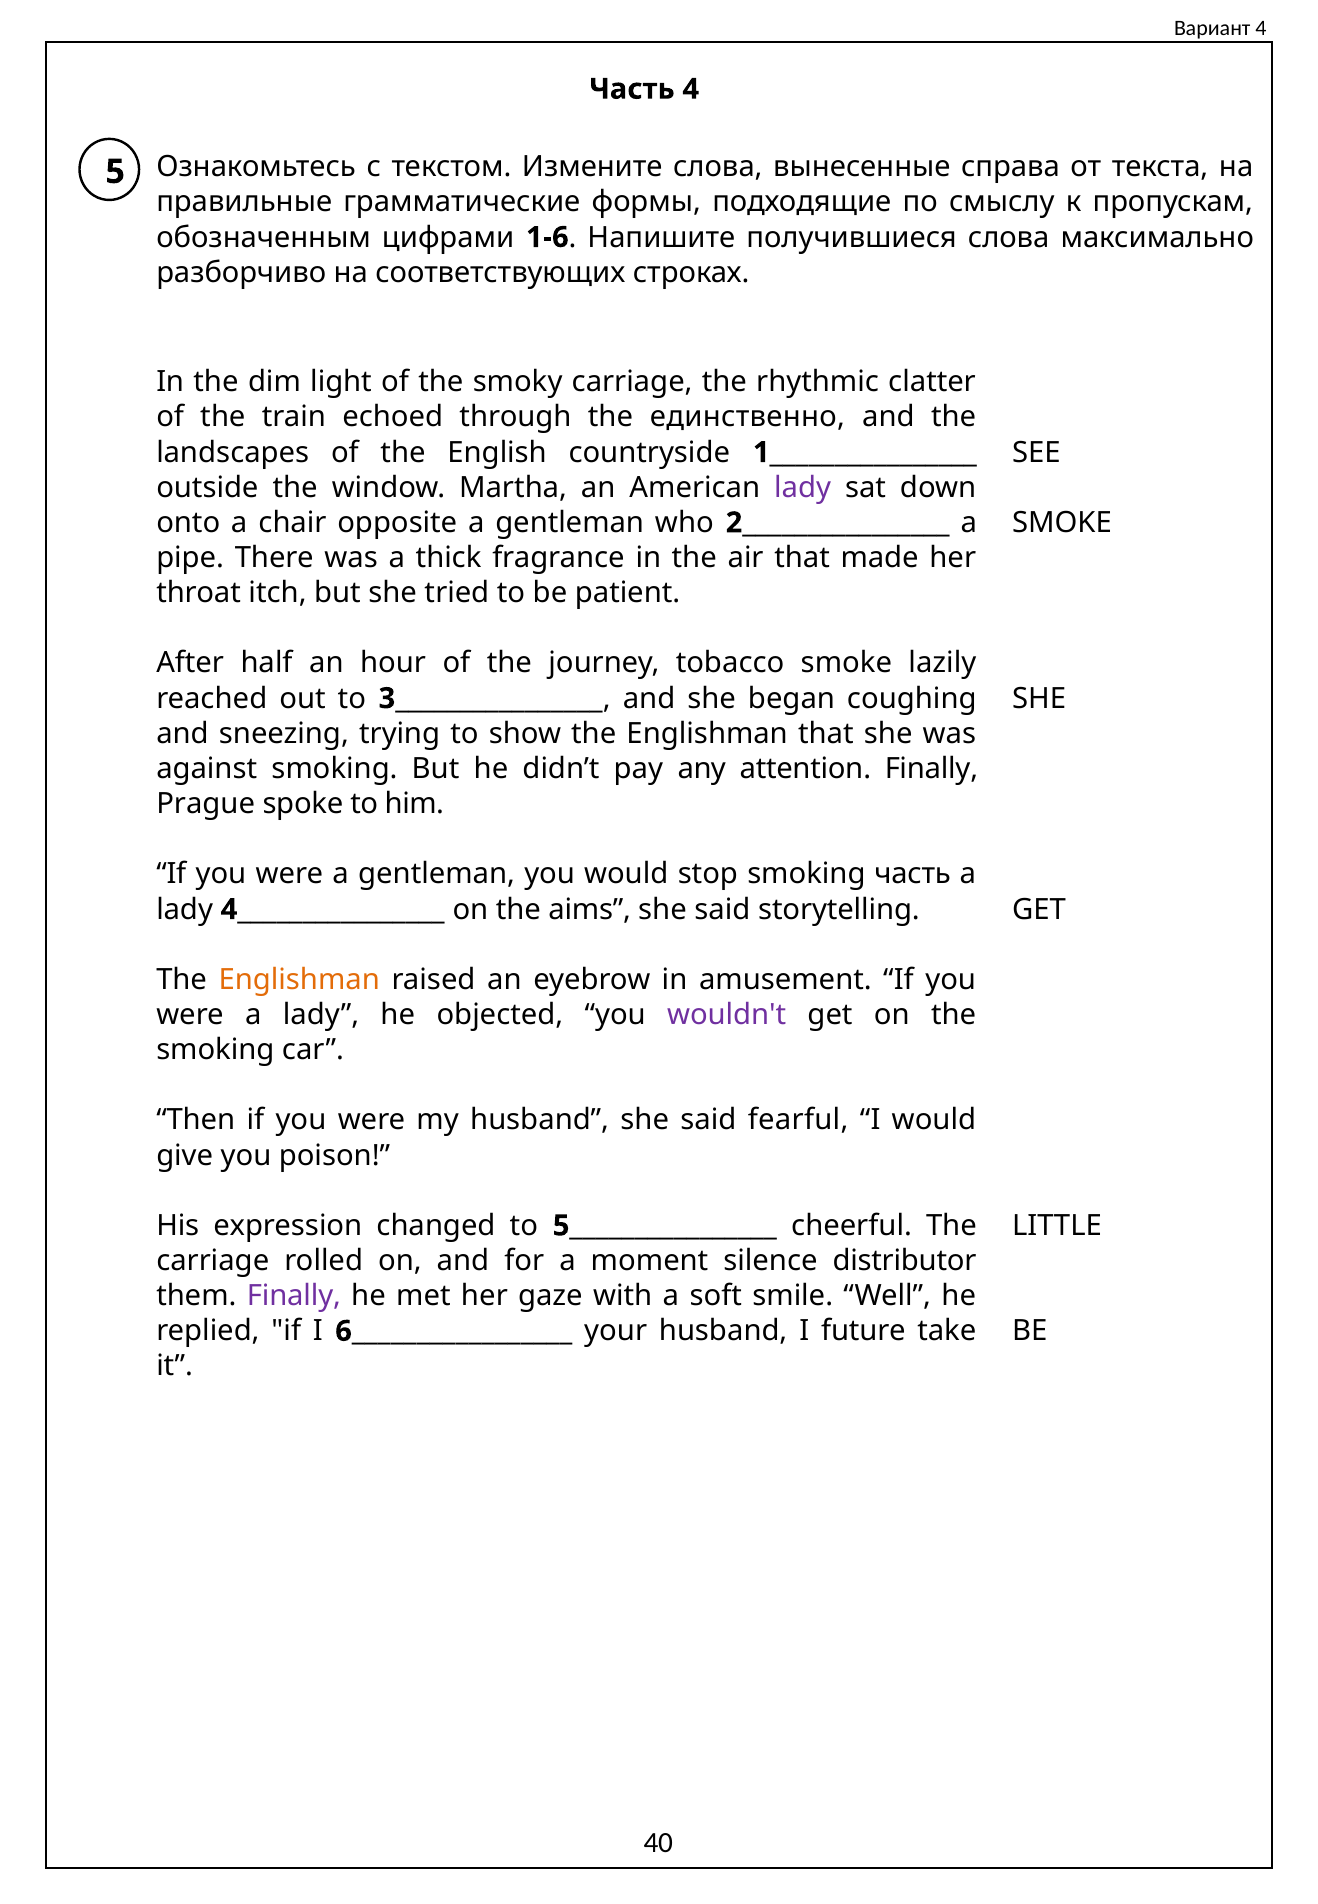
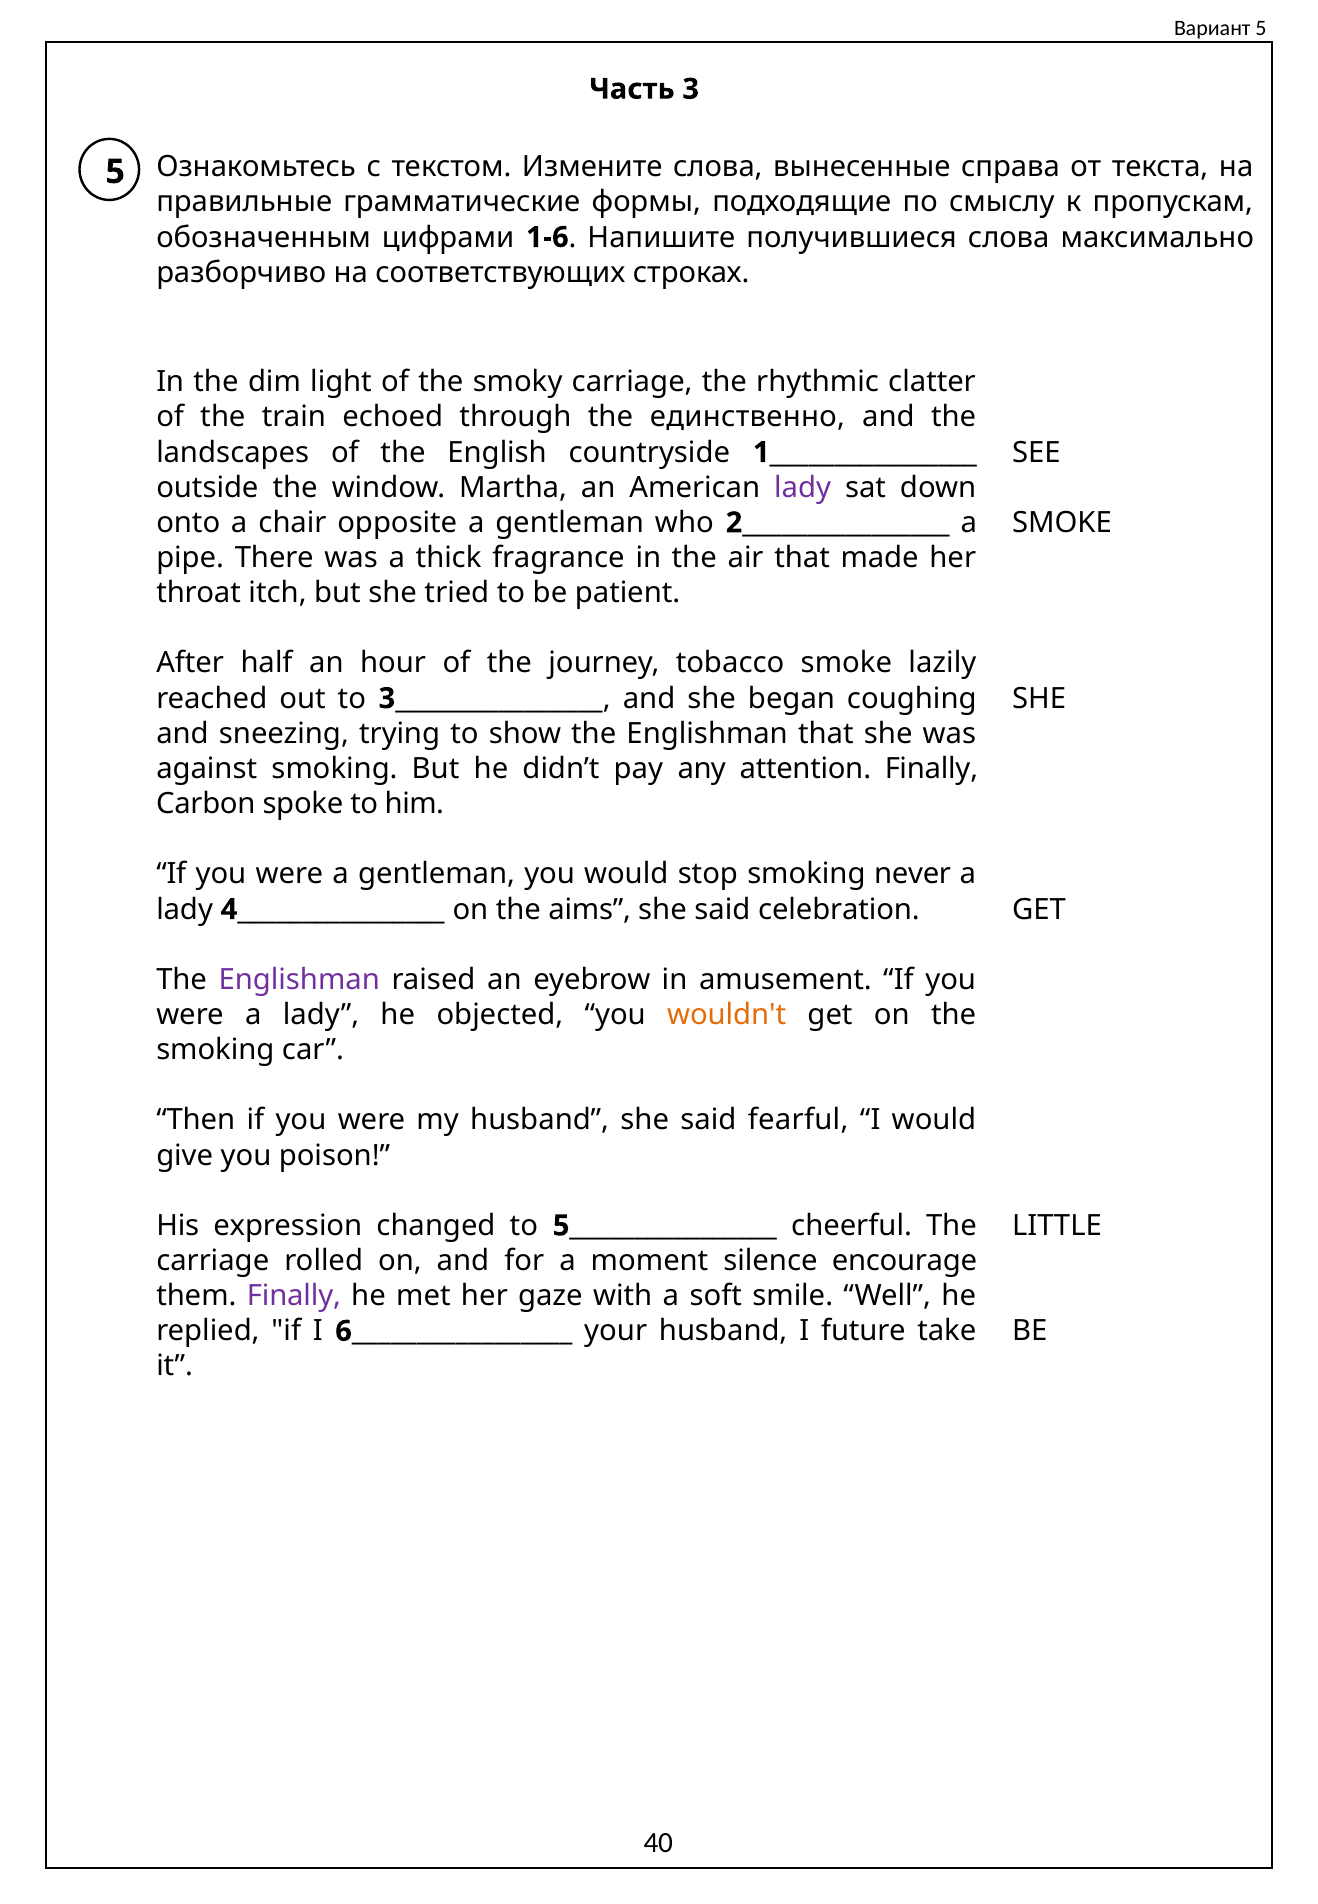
Вариант 4: 4 -> 5 (1261, 28)
Часть 4: 4 -> 3 (691, 89)
Prague: Prague -> Carbon (206, 804)
smoking часть: часть -> never (913, 874)
storytelling: storytelling -> celebration (839, 909)
Englishman colour: orange -> purple (299, 980)
wouldn't colour: purple -> orange (727, 1015)
distributor: distributor -> encourage (904, 1261)
